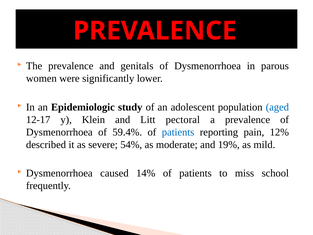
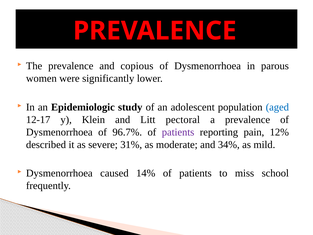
genitals: genitals -> copious (137, 66)
59.4%: 59.4% -> 96.7% (127, 132)
patients colour: blue -> purple (178, 132)
54%: 54% -> 31% (131, 145)
19%: 19% -> 34% (229, 145)
